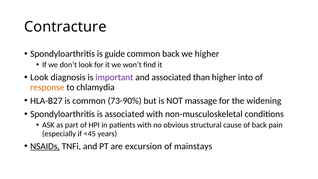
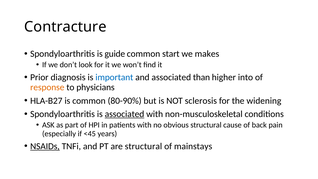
common back: back -> start (171, 54)
we higher: higher -> makes (207, 54)
Look: Look -> Prior (39, 77)
important colour: purple -> blue (114, 77)
chlamydia: chlamydia -> physicians (96, 87)
73-90%: 73-90% -> 80-90% (125, 101)
massage: massage -> sclerosis (201, 101)
associated underline: none -> present (125, 114)
are excursion: excursion -> structural (143, 146)
